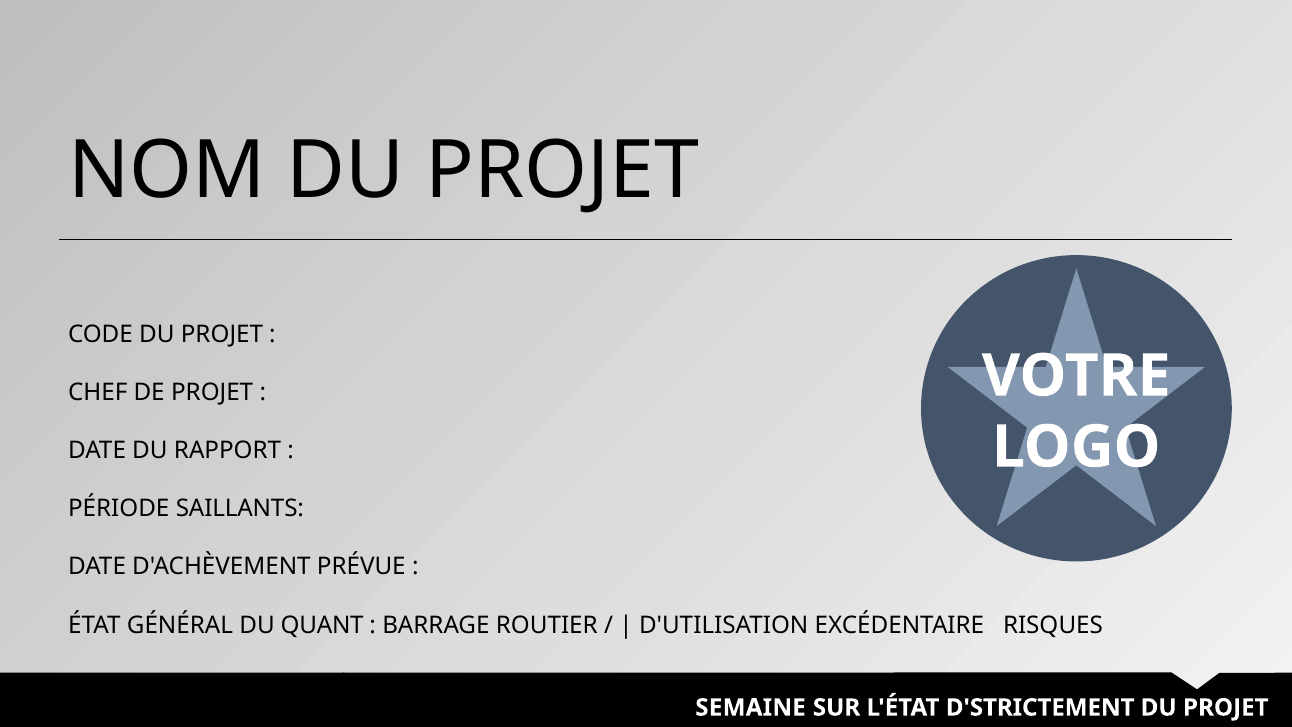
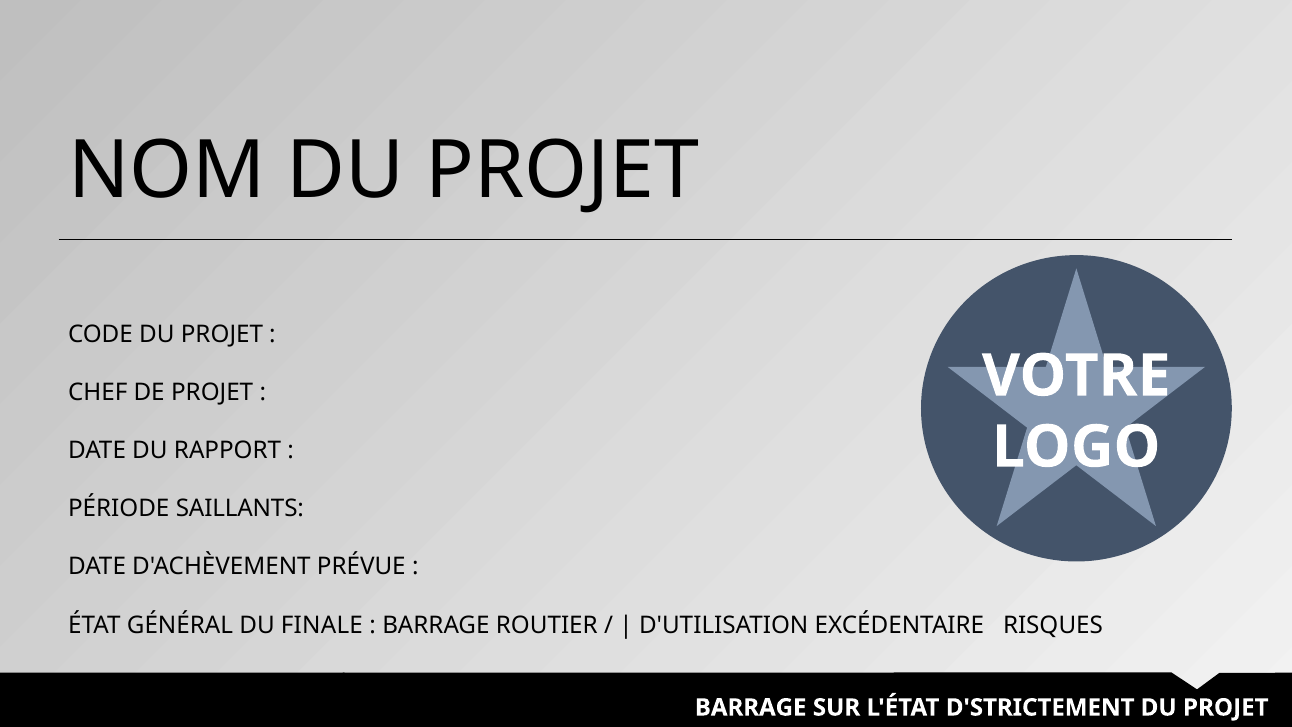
QUANT: QUANT -> FINALE (322, 625)
SEMAINE: SEMAINE -> BARRAGE (751, 707)
